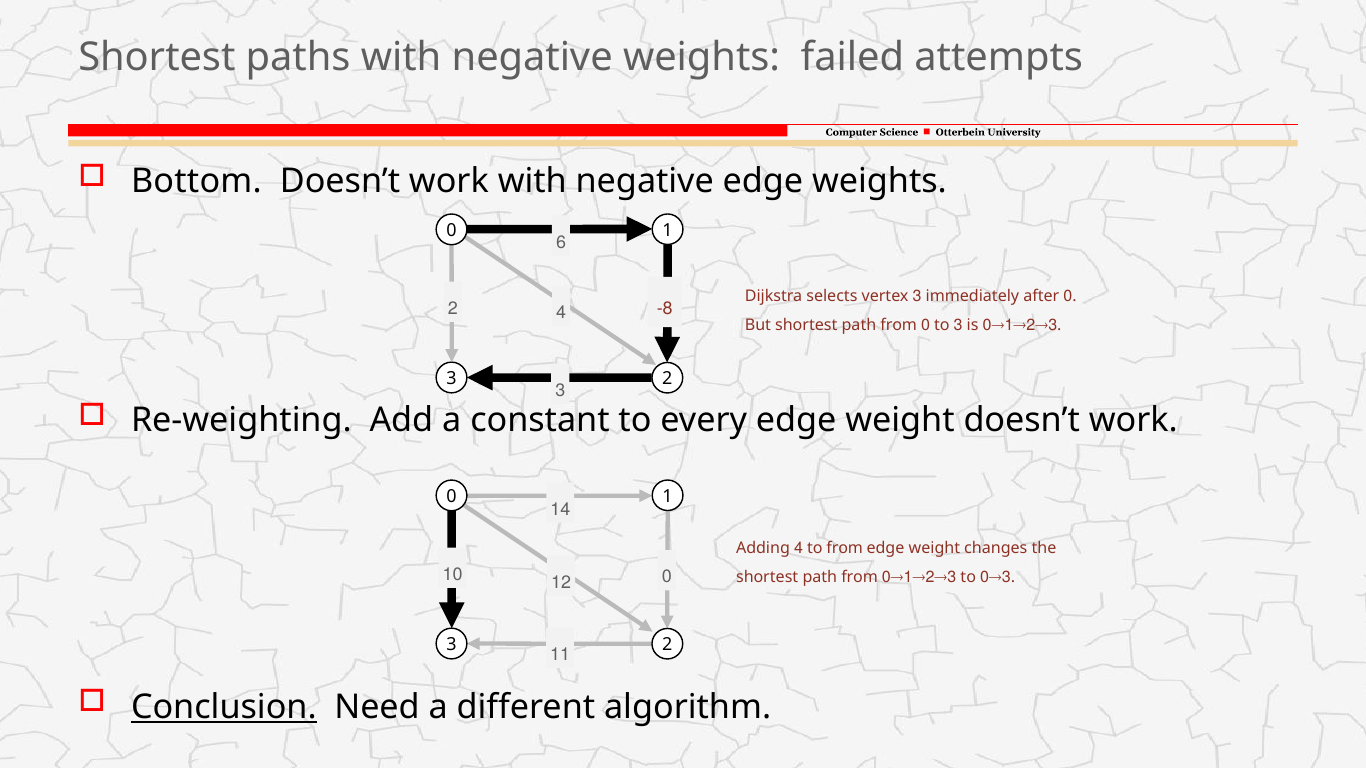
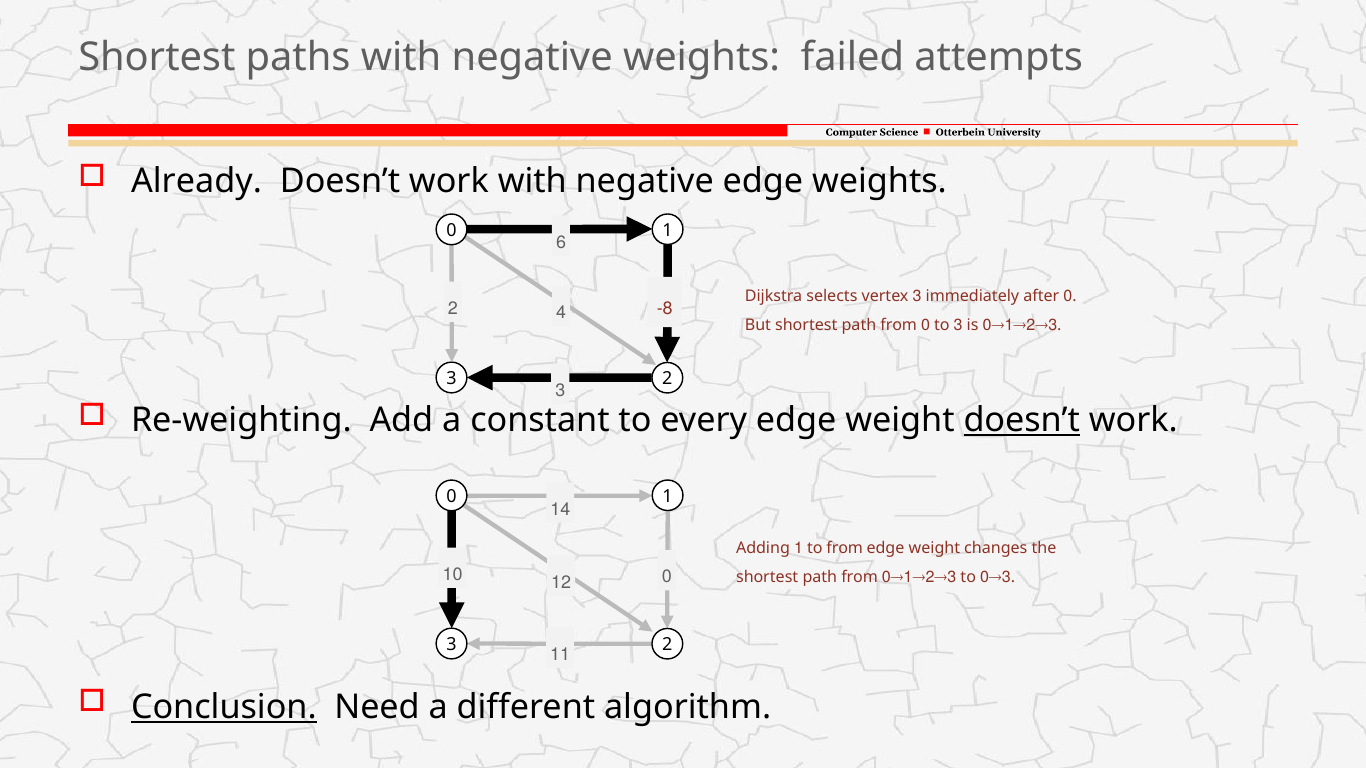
Bottom: Bottom -> Already (197, 182)
doesn’t underline: none -> present (1022, 421)
Adding 4: 4 -> 1 (799, 548)
